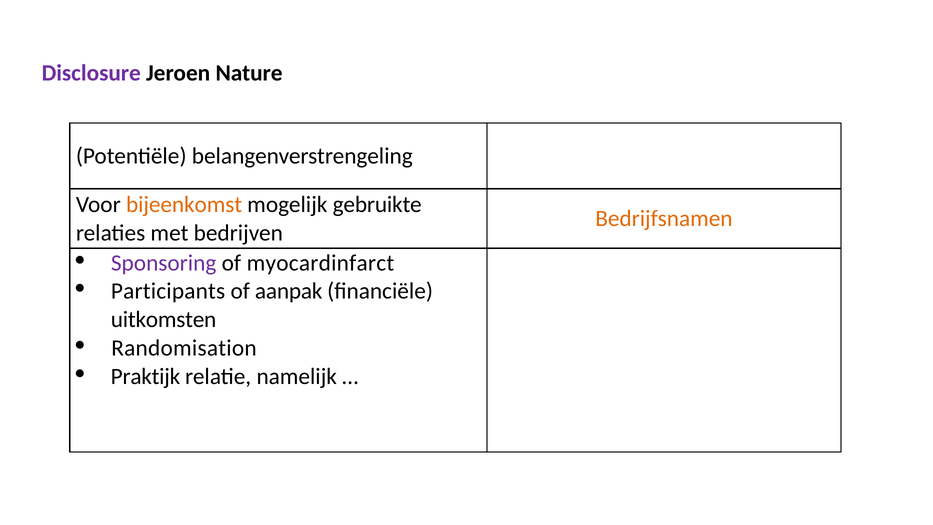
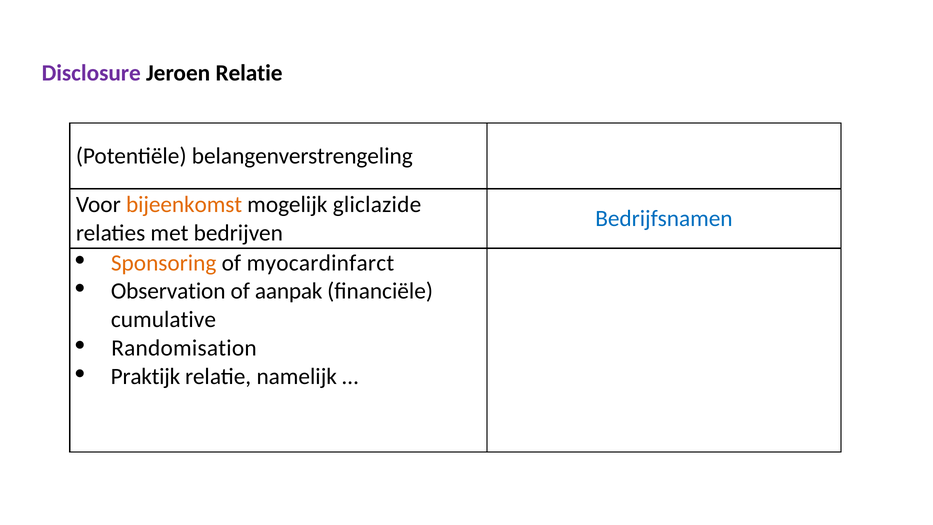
Jeroen Nature: Nature -> Relatie (249, 73)
gebruikte: gebruikte -> gliclazide (377, 204)
Bedrijfsnamen colour: orange -> blue (664, 219)
Sponsoring colour: purple -> orange (164, 263)
Participants: Participants -> Observation (168, 291)
uitkomsten: uitkomsten -> cumulative (163, 320)
